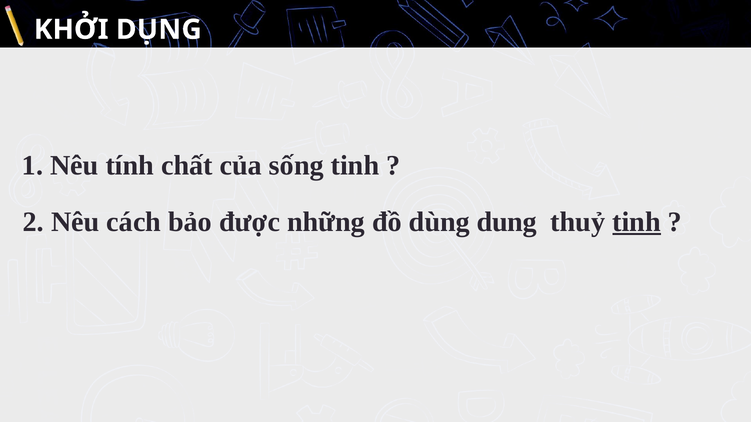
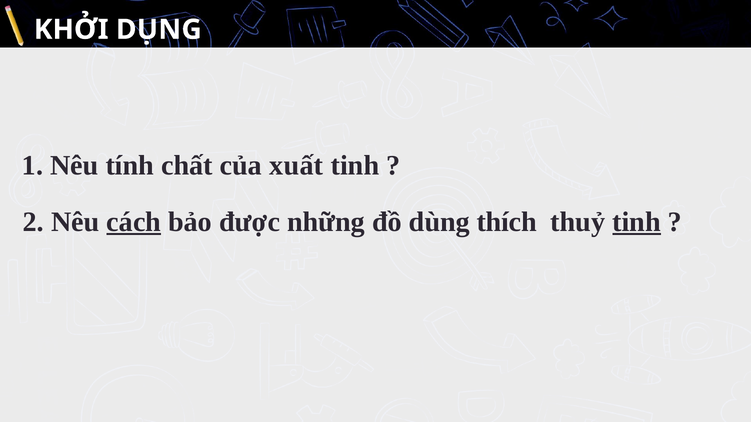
sống: sống -> xuất (296, 166)
cách underline: none -> present (134, 222)
dung: dung -> thích (507, 222)
